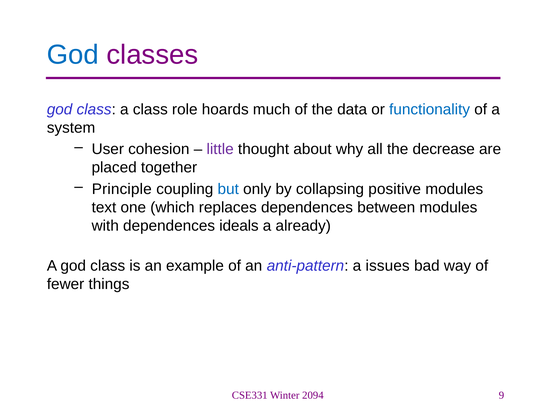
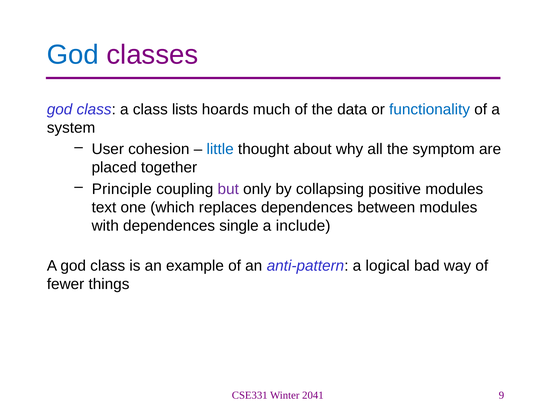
role: role -> lists (185, 109)
little colour: purple -> blue (220, 149)
decrease: decrease -> symptom (444, 149)
but colour: blue -> purple (228, 189)
ideals: ideals -> single (239, 226)
already: already -> include (303, 226)
issues: issues -> logical (388, 266)
2094: 2094 -> 2041 (313, 396)
